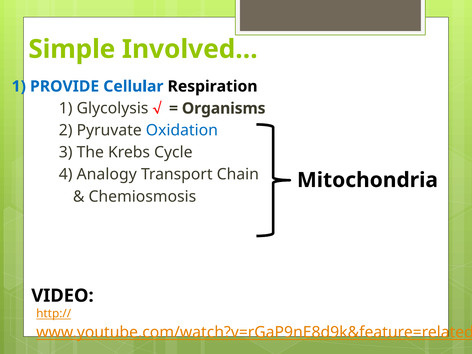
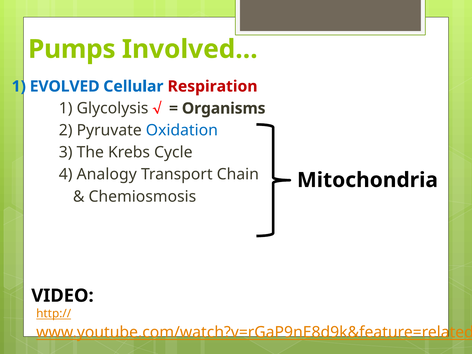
Simple: Simple -> Pumps (72, 49)
PROVIDE: PROVIDE -> EVOLVED (65, 86)
Respiration colour: black -> red (213, 86)
